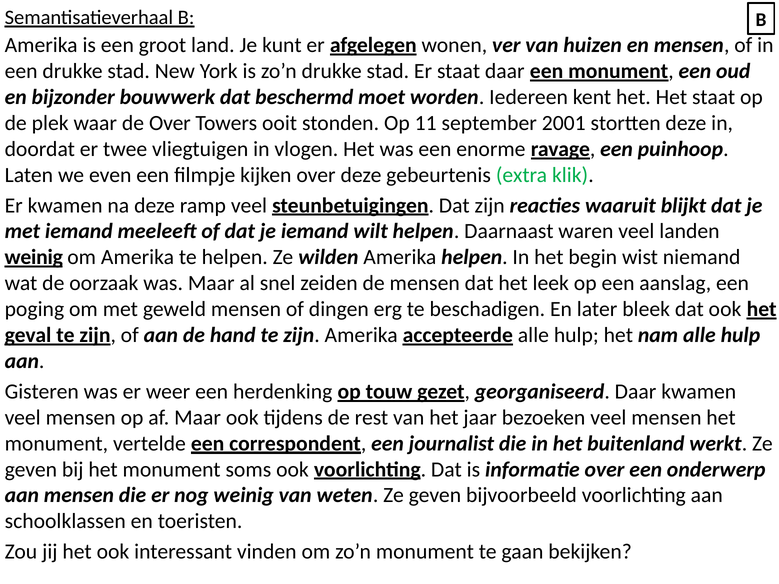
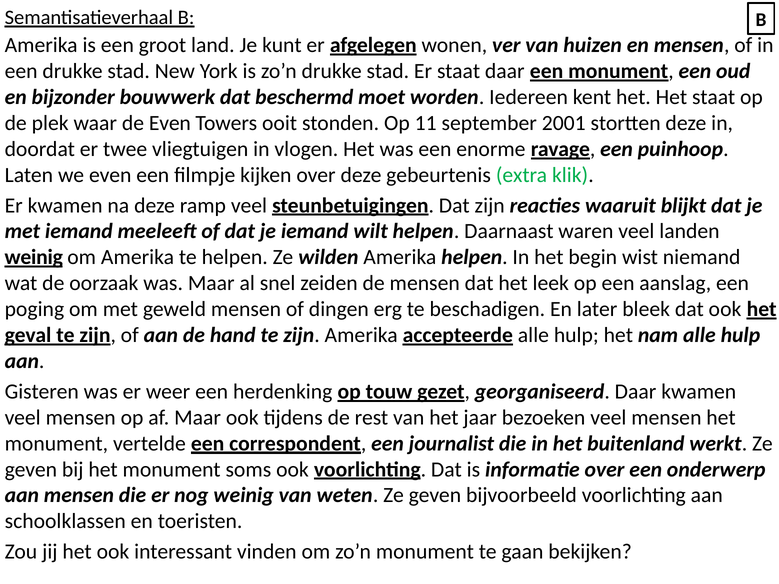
de Over: Over -> Even (170, 123)
